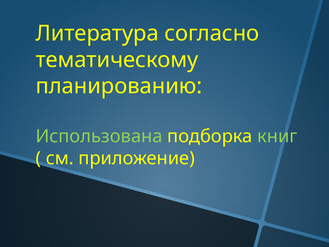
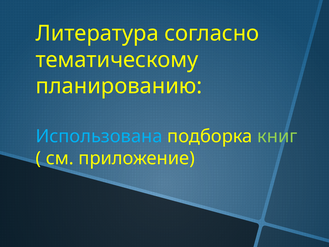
Использована colour: light green -> light blue (99, 136)
